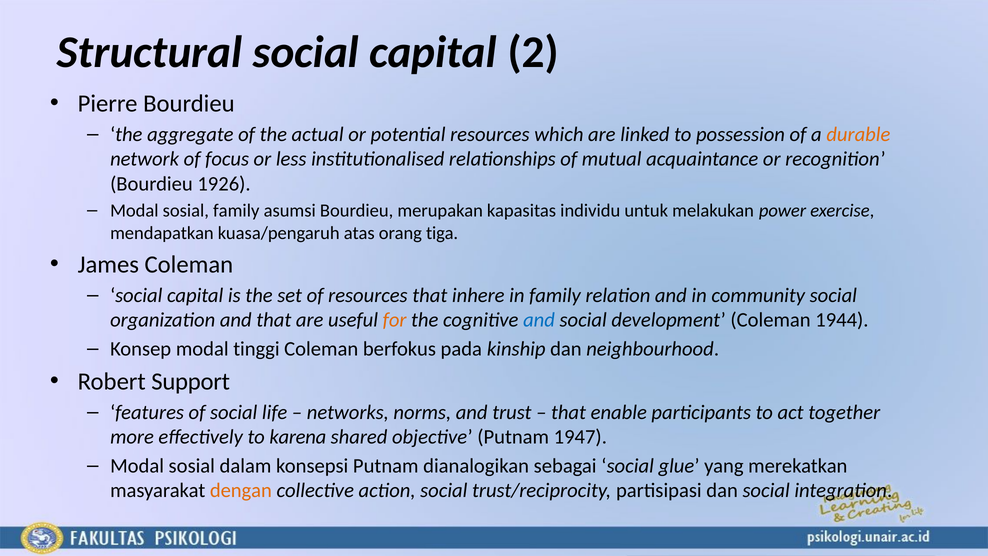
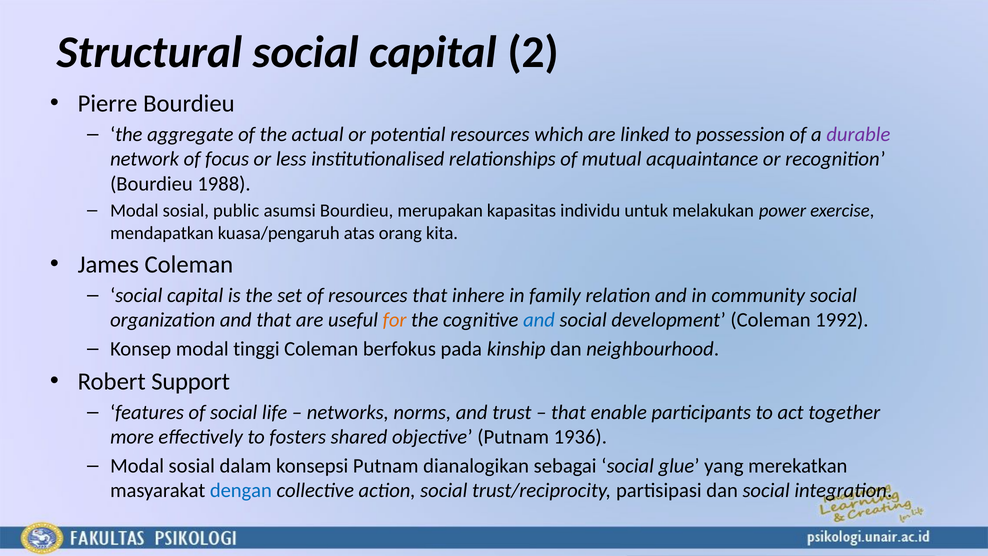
durable colour: orange -> purple (858, 134)
1926: 1926 -> 1988 (224, 184)
sosial family: family -> public (236, 211)
tiga: tiga -> kita (442, 233)
1944: 1944 -> 1992 (842, 320)
karena: karena -> fosters (298, 437)
1947: 1947 -> 1936 (580, 437)
dengan colour: orange -> blue (241, 490)
